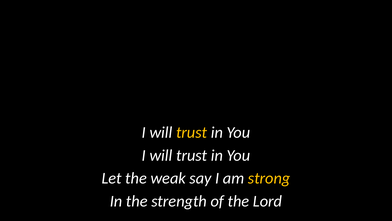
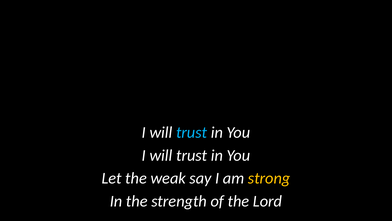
trust colour: yellow -> light blue (192, 132)
